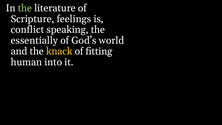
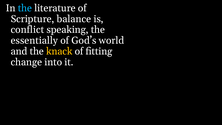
the colour: light green -> light blue (25, 8)
feelings: feelings -> balance (74, 19)
human: human -> change (26, 62)
